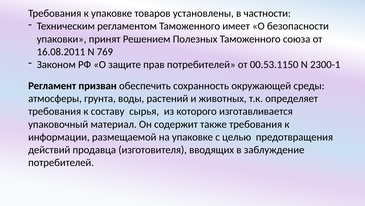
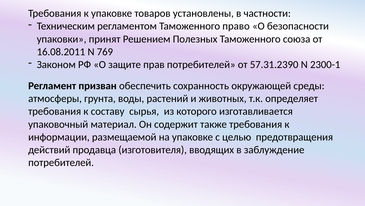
имеет: имеет -> право (236, 26)
00.53.1150: 00.53.1150 -> 57.31.2390 (274, 64)
